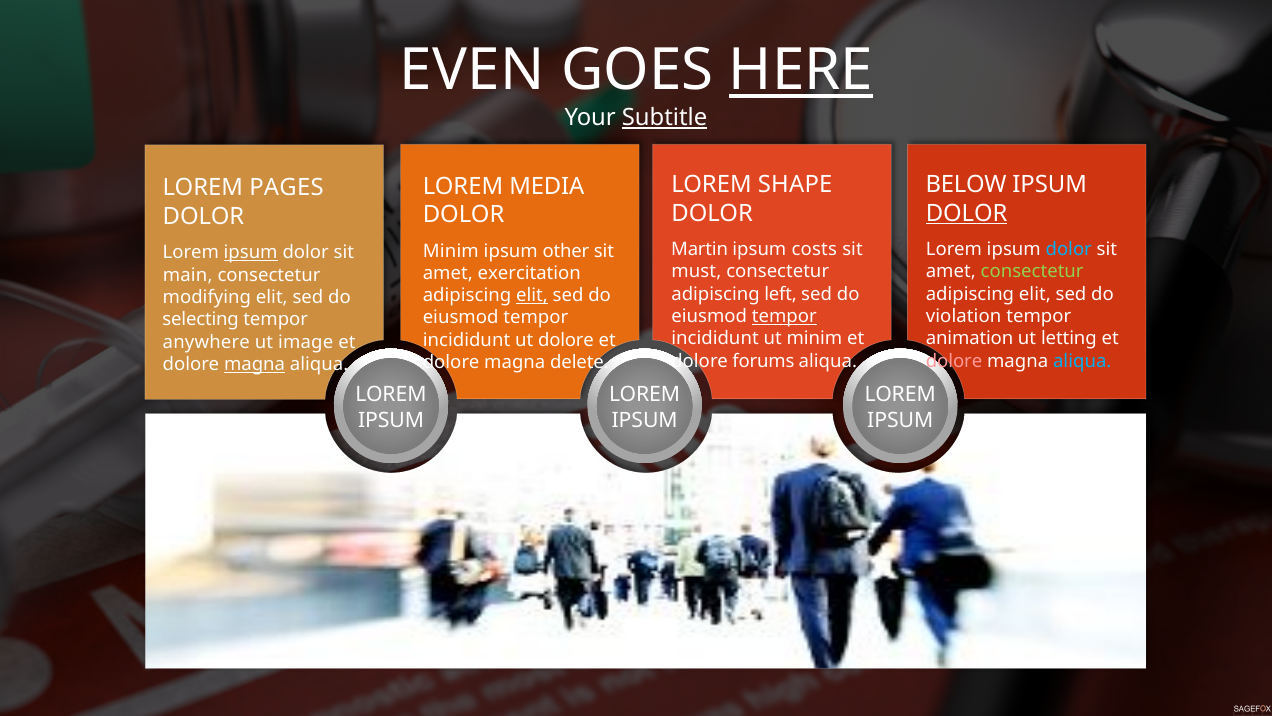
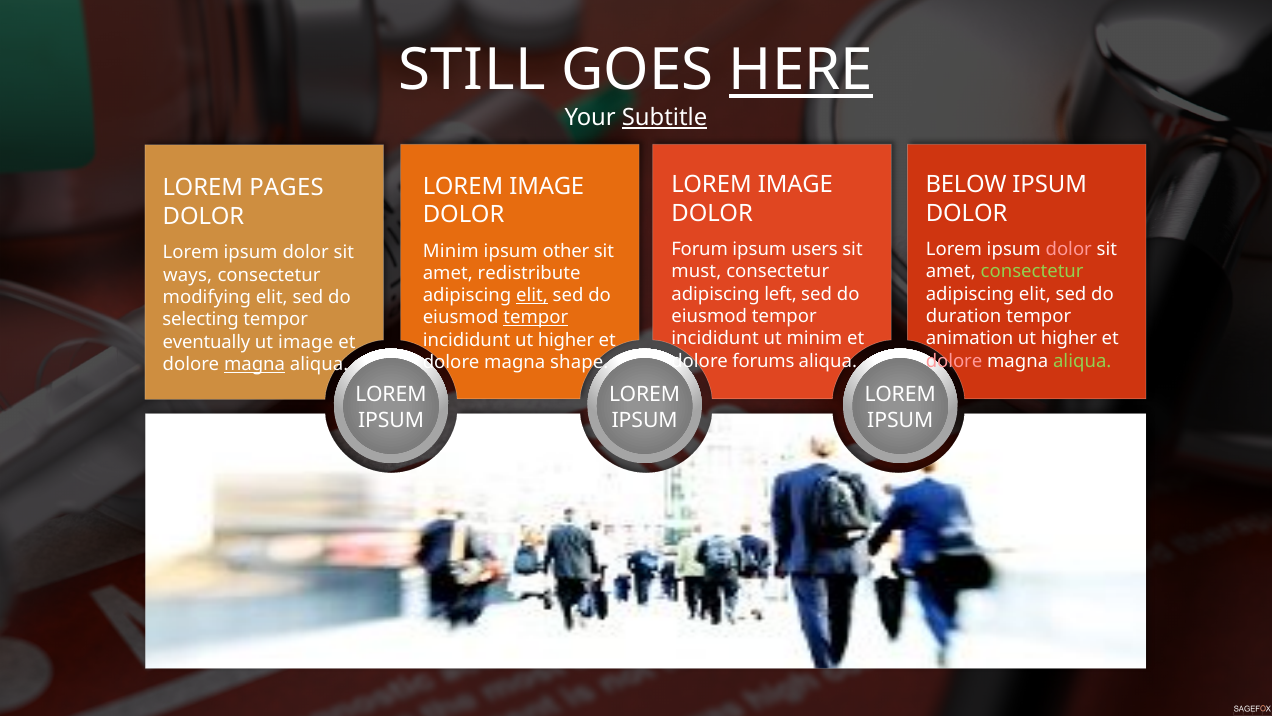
EVEN: EVEN -> STILL (472, 71)
SHAPE: SHAPE -> IMAGE (795, 184)
MEDIA: MEDIA -> IMAGE (547, 186)
DOLOR underline: present -> none (967, 213)
Martin: Martin -> Forum (700, 249)
costs: costs -> users (814, 249)
dolor colour: light blue -> pink (1069, 249)
ipsum underline: present -> none (251, 253)
exercitation: exercitation -> redistribute (529, 273)
main: main -> ways (188, 275)
tempor underline: present -> none (784, 316)
violation: violation -> duration (964, 316)
tempor underline: none -> present (536, 318)
letting: letting -> higher (1069, 338)
incididunt ut dolore: dolore -> higher (566, 340)
anywhere: anywhere -> eventually (206, 342)
aliqua colour: light blue -> light green (1082, 361)
delete: delete -> shape (579, 362)
